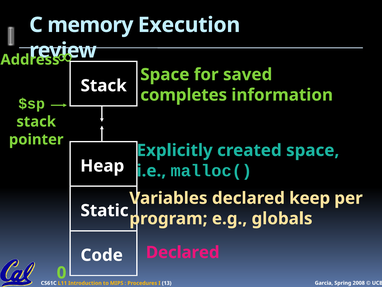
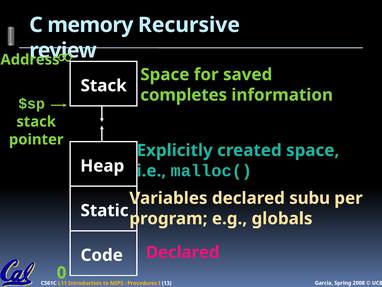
Execution: Execution -> Recursive (189, 25)
keep: keep -> subu (310, 198)
